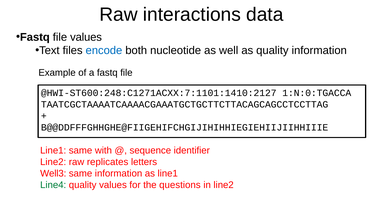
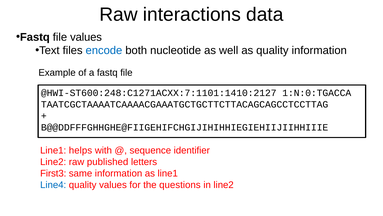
Line1 same: same -> helps (80, 150)
replicates: replicates -> published (108, 161)
Well3: Well3 -> First3 (53, 173)
Line4 colour: green -> blue (53, 184)
